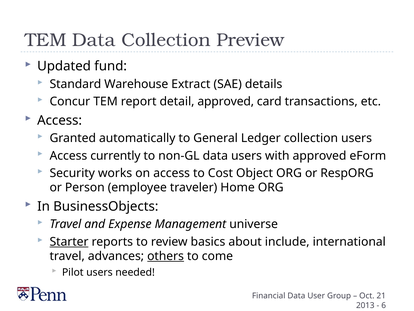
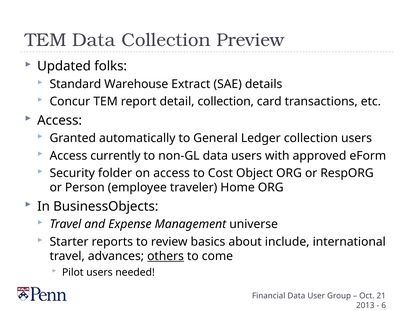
fund: fund -> folks (111, 66)
detail approved: approved -> collection (226, 101)
works: works -> folder (115, 173)
Starter underline: present -> none (69, 241)
